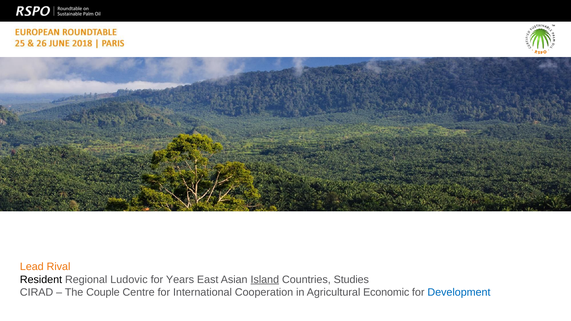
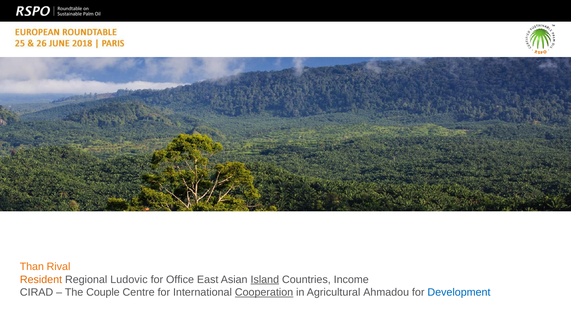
Lead: Lead -> Than (32, 267)
Resident colour: black -> orange (41, 280)
Years: Years -> Office (180, 280)
Studies: Studies -> Income (351, 280)
Cooperation underline: none -> present (264, 293)
Economic: Economic -> Ahmadou (386, 293)
